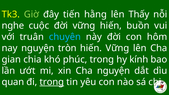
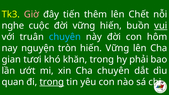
Giờ colour: light green -> pink (31, 14)
hằng: hằng -> thêm (96, 14)
Thấy: Thấy -> Chết (139, 14)
vui underline: none -> present (161, 26)
chia: chia -> tươi (32, 59)
phúc: phúc -> khăn (75, 59)
kính: kính -> phải (139, 59)
Cha nguyện: nguyện -> chuyên (113, 71)
